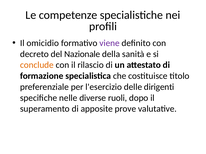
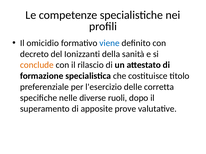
viene colour: purple -> blue (110, 43)
Nazionale: Nazionale -> Ionizzanti (82, 54)
dirigenti: dirigenti -> corretta (159, 87)
